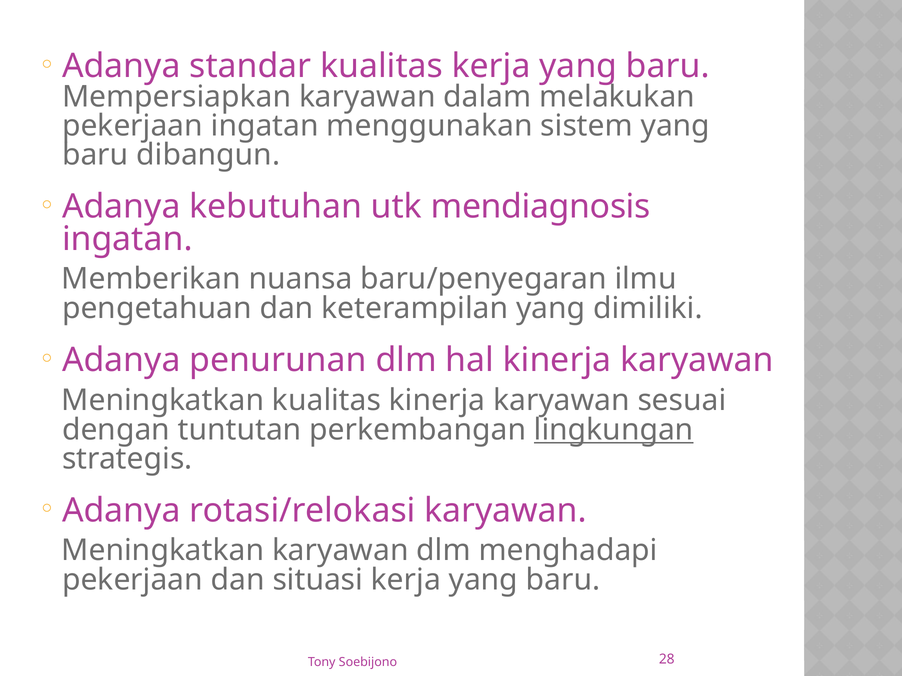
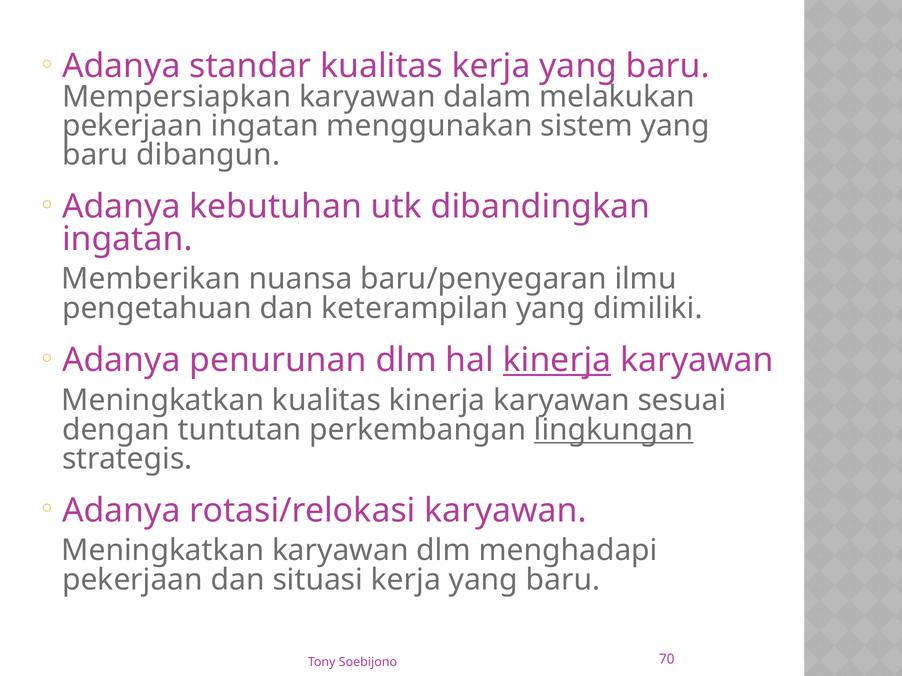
mendiagnosis: mendiagnosis -> dibandingkan (540, 207)
kinerja underline: none -> present (557, 361)
28: 28 -> 70 (667, 660)
